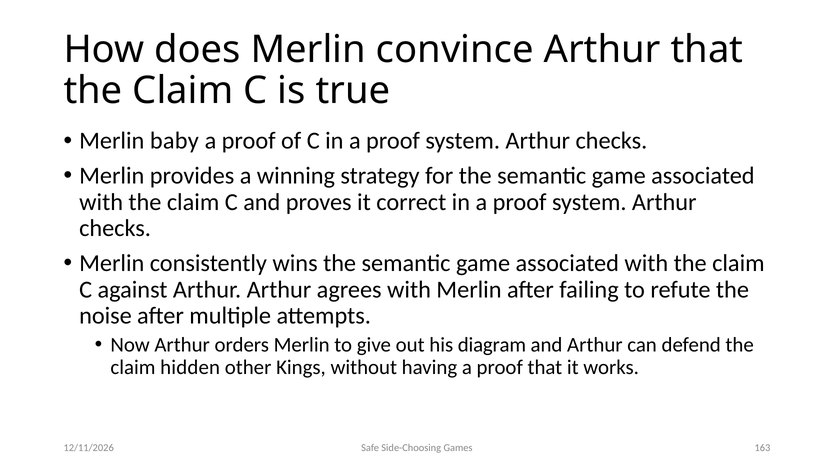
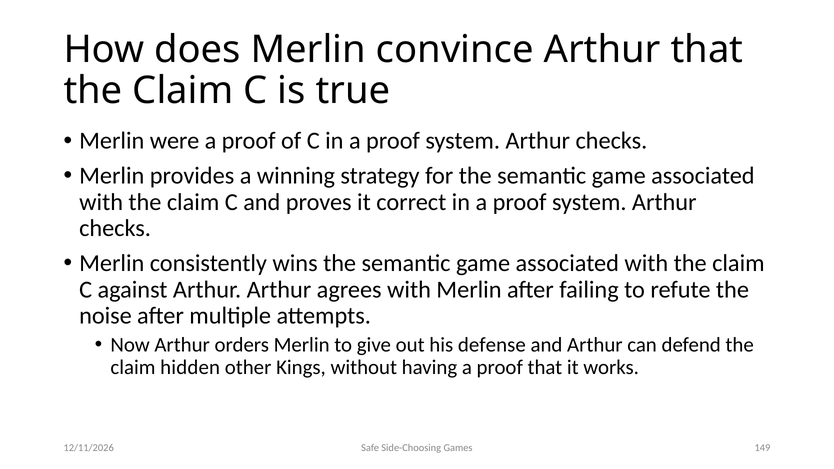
baby: baby -> were (175, 141)
diagram: diagram -> defense (492, 345)
163: 163 -> 149 (762, 448)
